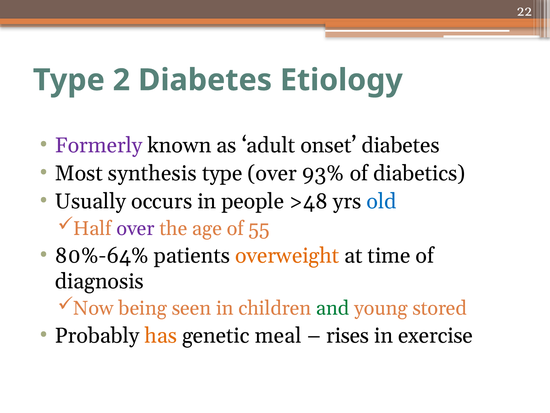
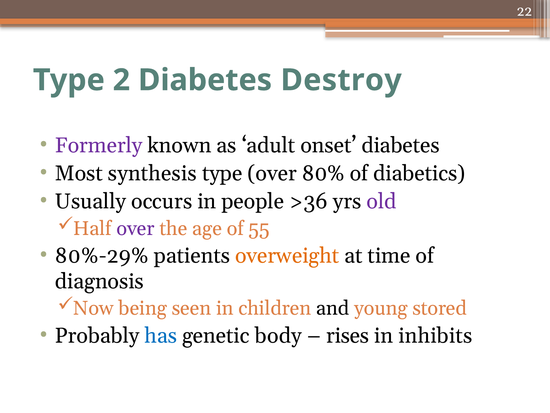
Etiology: Etiology -> Destroy (341, 80)
93%: 93% -> 80% (323, 173)
>48: >48 -> >36 (308, 201)
old colour: blue -> purple (382, 201)
80%-64%: 80%-64% -> 80%-29% (102, 255)
and colour: green -> black (333, 308)
has colour: orange -> blue (161, 335)
meal: meal -> body (278, 335)
exercise: exercise -> inhibits (435, 335)
